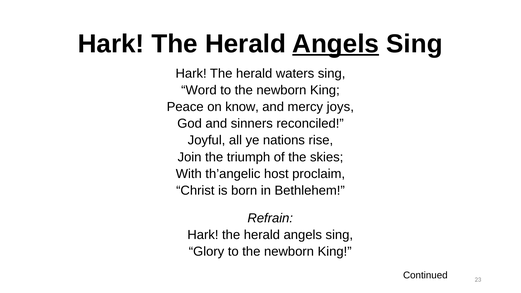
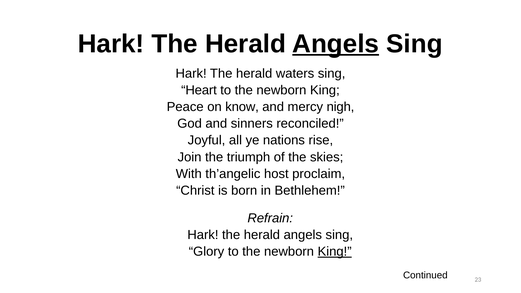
Word: Word -> Heart (199, 90)
joys: joys -> nigh (340, 107)
King underline: none -> present (335, 252)
